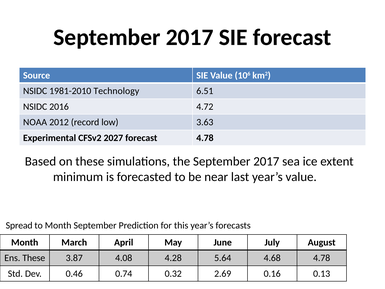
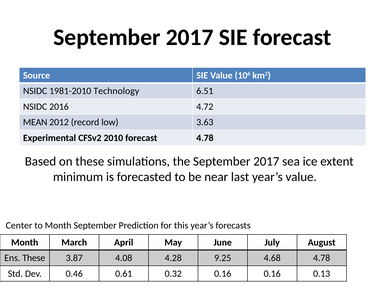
NOAA: NOAA -> MEAN (35, 122)
2027: 2027 -> 2010 (113, 138)
Spread: Spread -> Center (19, 225)
5.64: 5.64 -> 9.25 (223, 258)
0.74: 0.74 -> 0.61 (124, 273)
0.32 2.69: 2.69 -> 0.16 (223, 273)
